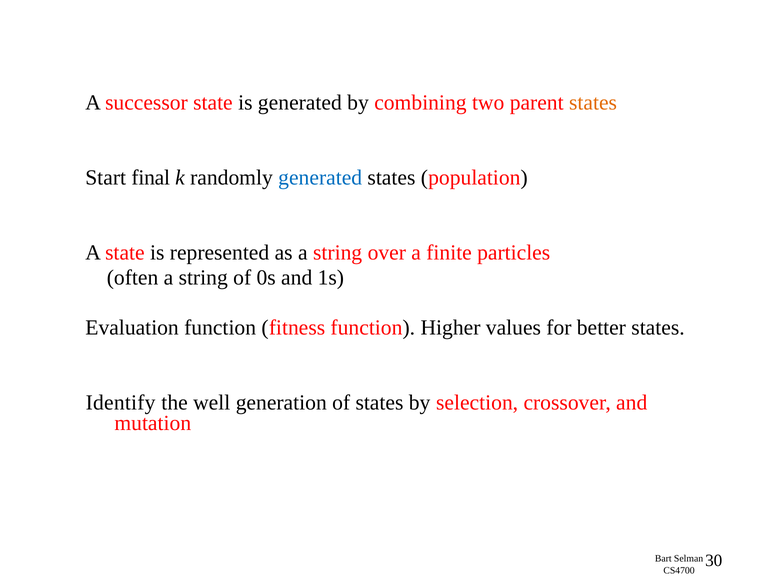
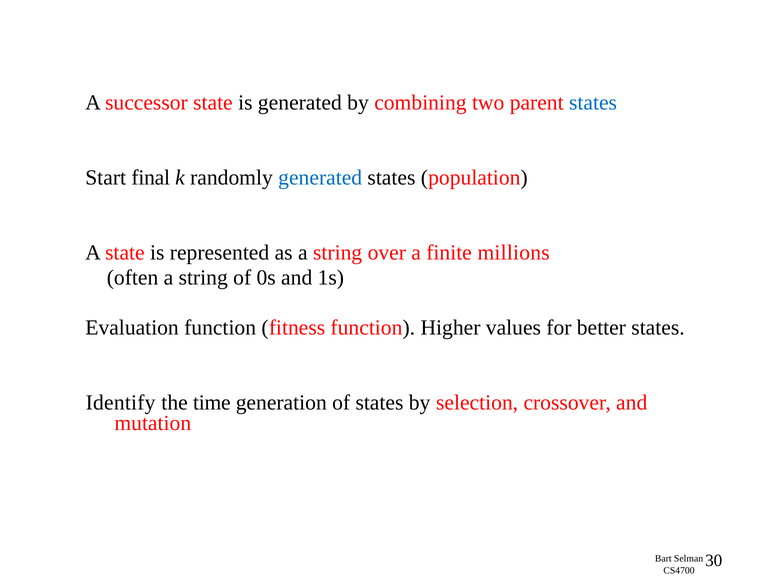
states colour: orange -> blue (593, 102)
particles: particles -> millions (514, 253)
well: well -> time (212, 403)
